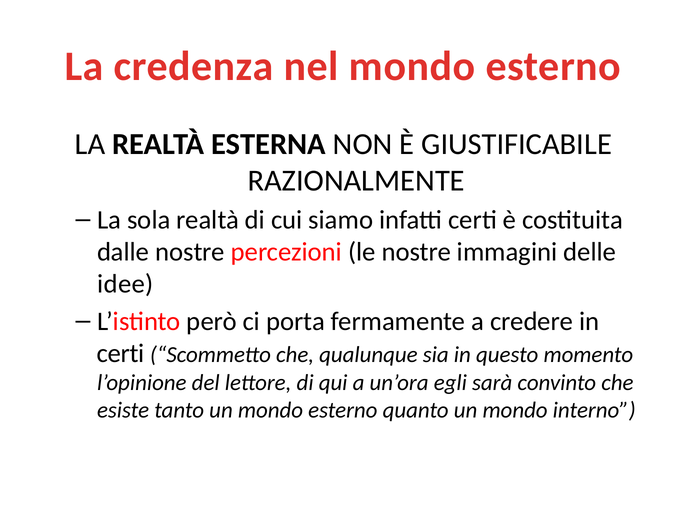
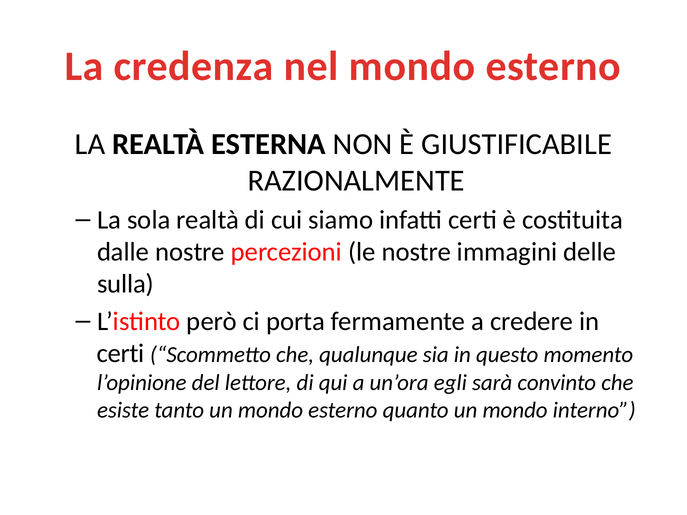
idee: idee -> sulla (126, 284)
